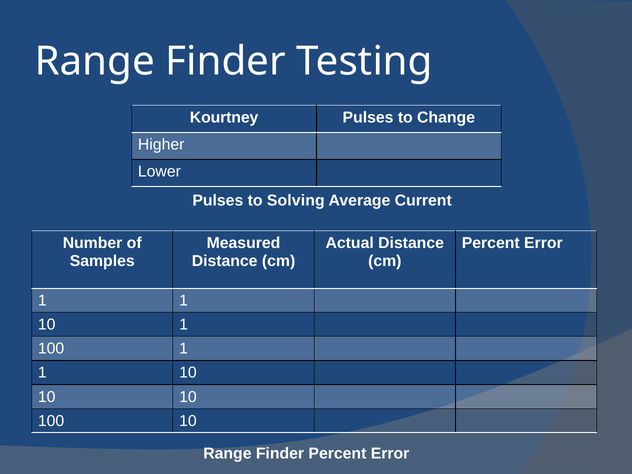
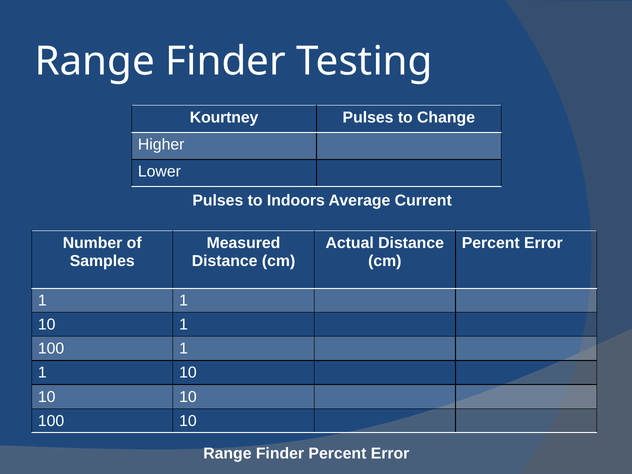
Solving: Solving -> Indoors (296, 200)
